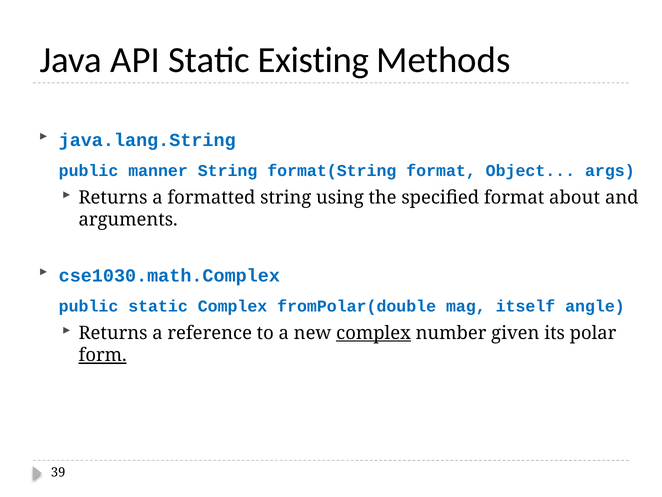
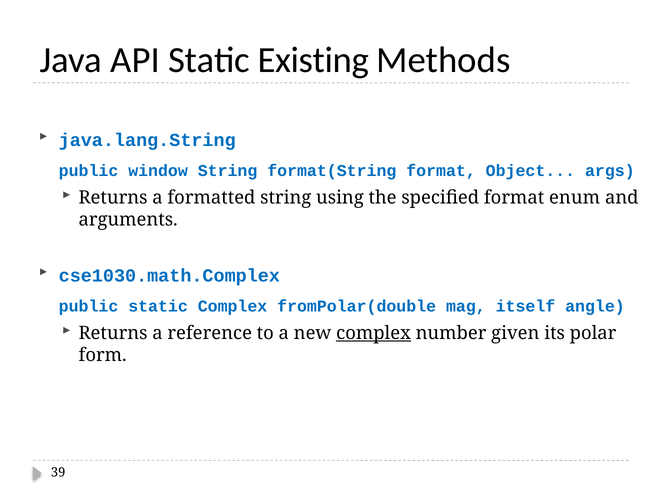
manner: manner -> window (158, 171)
about: about -> enum (575, 197)
form underline: present -> none (103, 355)
